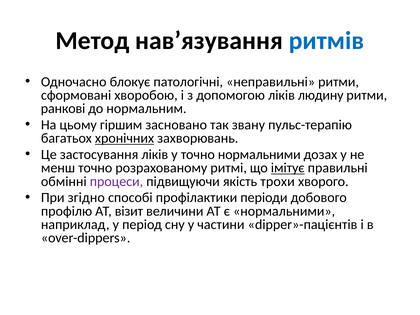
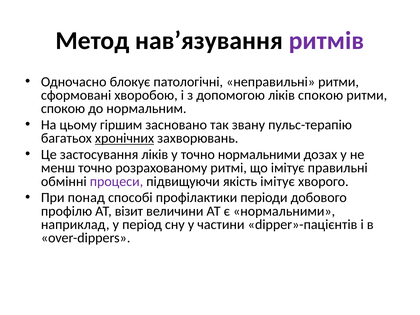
ритмів colour: blue -> purple (326, 41)
ліків людину: людину -> спокою (321, 95)
ранкові: ранкові -> спокою (63, 109)
імітує underline: present -> none (288, 168)
якість трохи: трохи -> імітує (278, 181)
згідно: згідно -> понад (86, 198)
